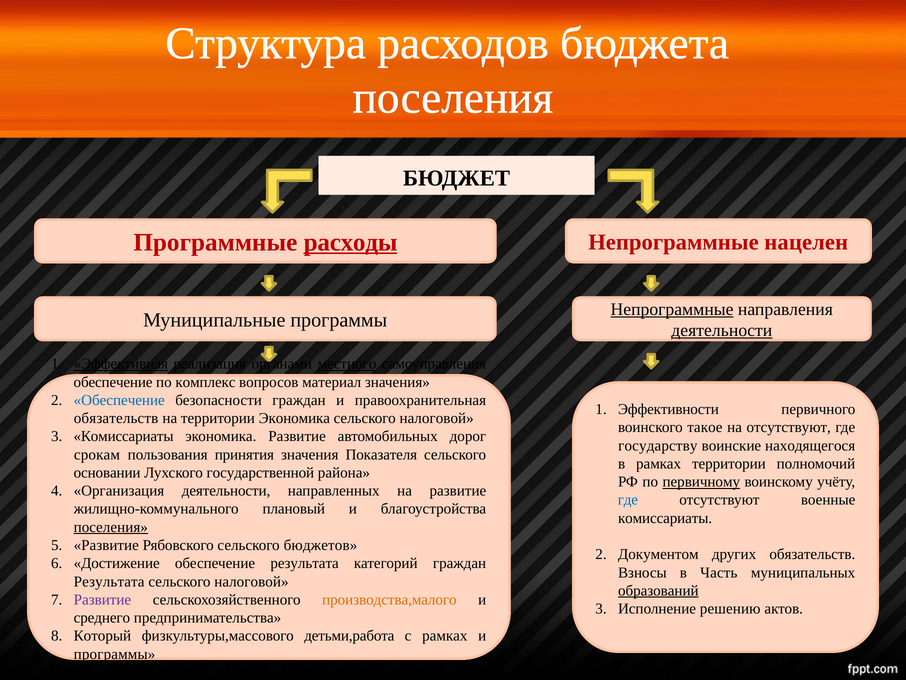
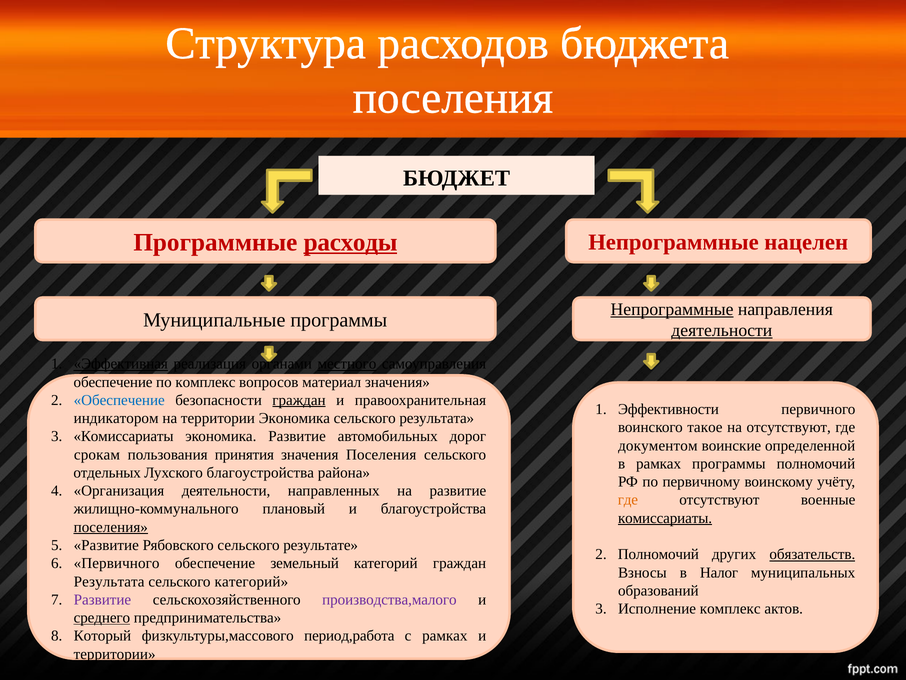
граждан underline: none -> present (299, 400)
обязательств: обязательств -> индикатором (116, 418)
налоговой: налоговой -> результата (437, 418)
государству: государству -> документом (658, 445)
находящегося: находящегося -> определенной (810, 445)
значения Показателя: Показателя -> Поселения (381, 454)
рамках территории: территории -> программы (729, 463)
основании: основании -> отдельных (107, 472)
Лухского государственной: государственной -> благоустройства (260, 472)
первичному underline: present -> none (701, 482)
где colour: blue -> orange (628, 500)
комиссариаты underline: none -> present (665, 518)
бюджетов: бюджетов -> результате (321, 545)
Документом: Документом -> Полномочий (658, 554)
обязательств underline: none -> present (812, 554)
Достижение: Достижение -> Первичного (117, 563)
обеспечение результата: результата -> земельный (305, 563)
Часть: Часть -> Налог (719, 572)
налоговой: налоговой -> категорий (251, 581)
образований underline: present -> none (658, 590)
производства,малого colour: orange -> purple (389, 599)
Исполнение решению: решению -> комплекс (730, 608)
среднего underline: none -> present (102, 617)
детьми,работа: детьми,работа -> период,работа (349, 635)
программы: программы -> территории (115, 654)
